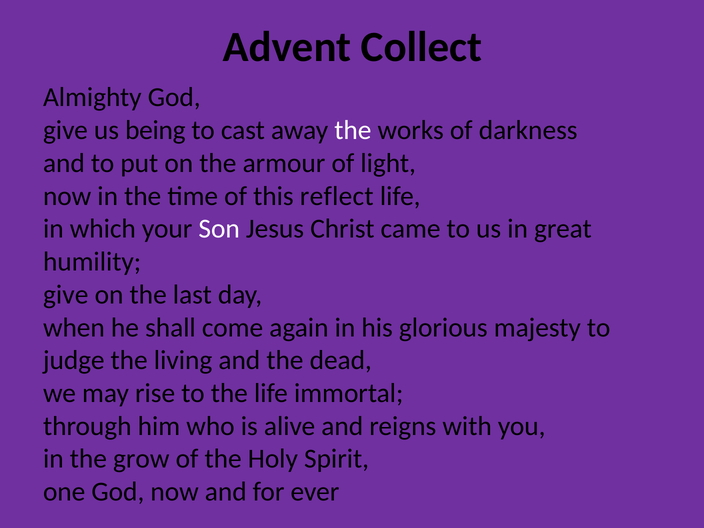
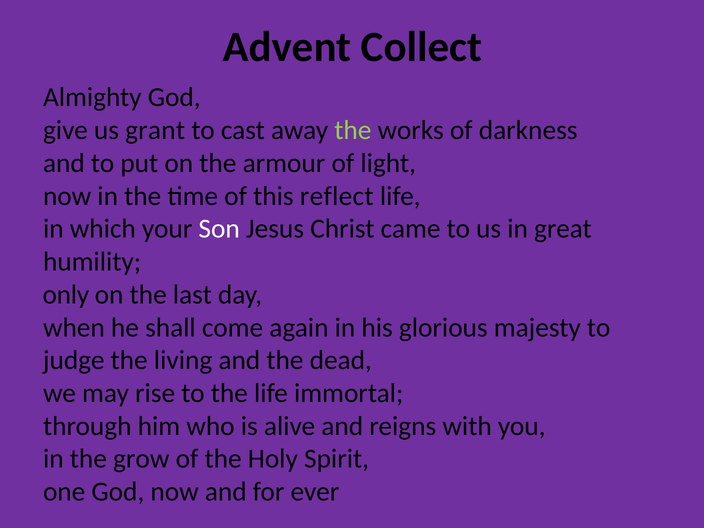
being: being -> grant (155, 130)
the colour: white -> light green (353, 130)
give: give -> only (66, 295)
